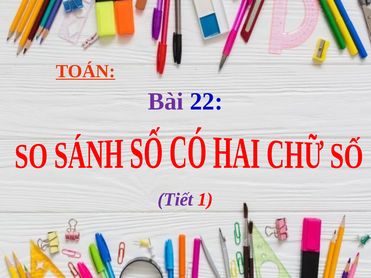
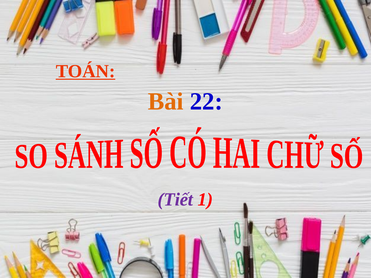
Bài colour: purple -> orange (166, 102)
